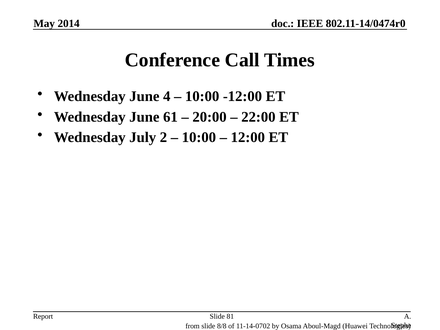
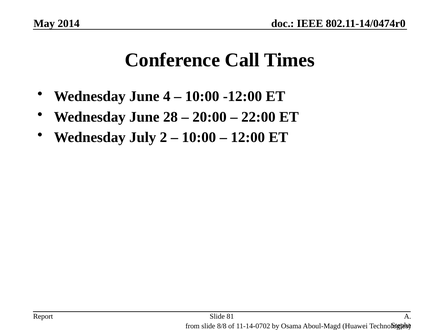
61: 61 -> 28 (170, 117)
